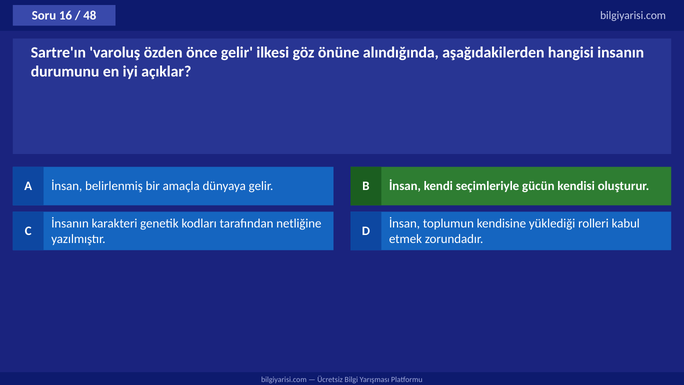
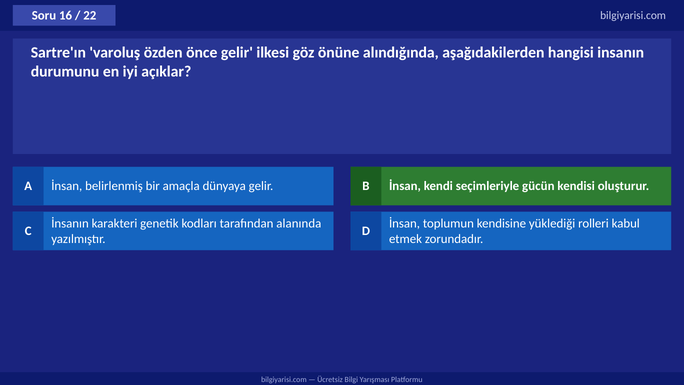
48: 48 -> 22 (90, 16)
netliğine: netliğine -> alanında (299, 223)
